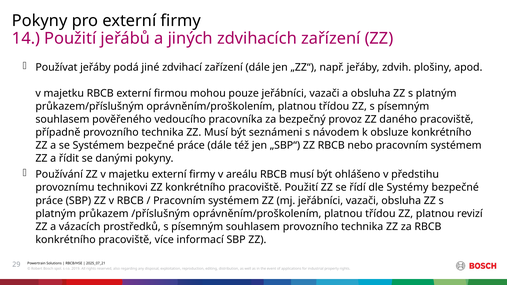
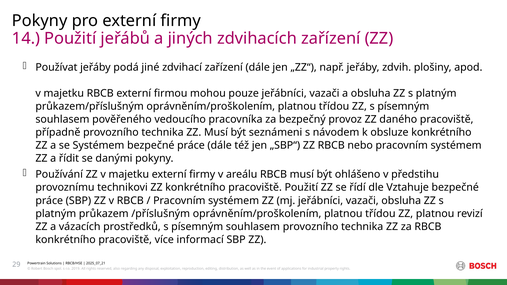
Systémy: Systémy -> Vztahuje (408, 188)
